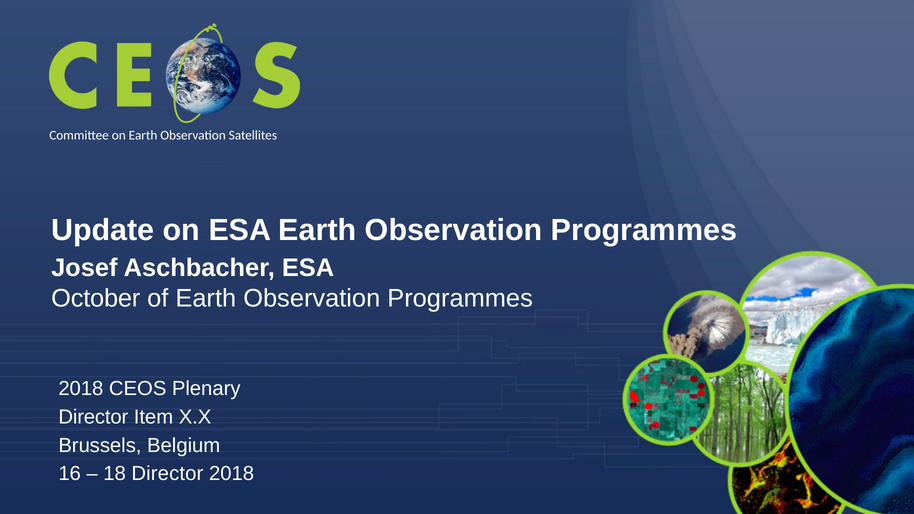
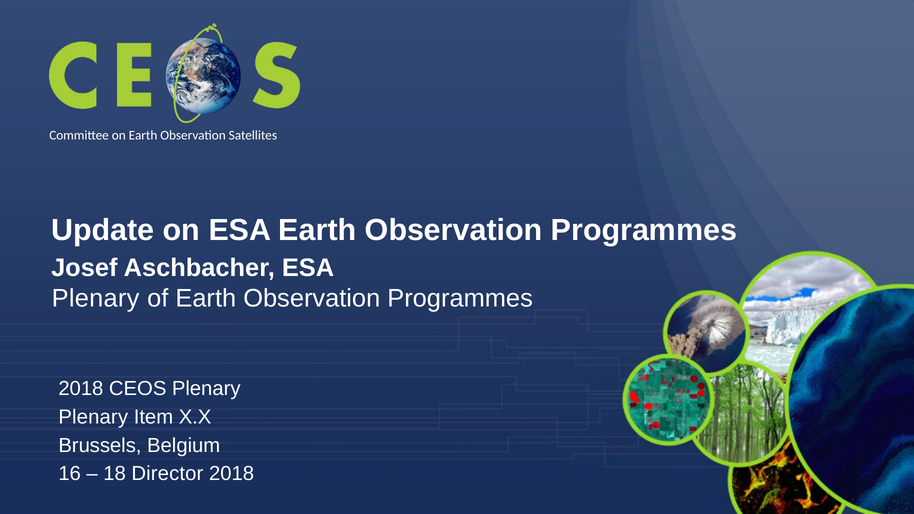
October: October -> Plenary (96, 298)
Director: Director -> Plenary (93, 417)
